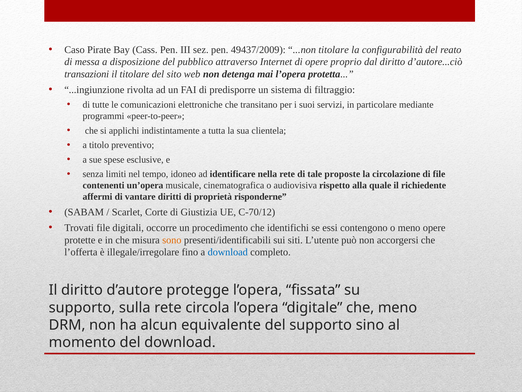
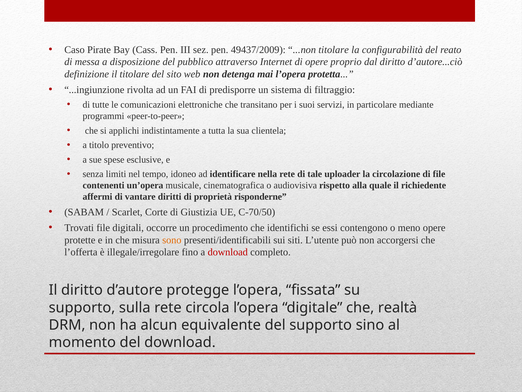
transazioni: transazioni -> definizione (87, 74)
proposte: proposte -> uploader (342, 174)
C-70/12: C-70/12 -> C-70/50 (257, 212)
download colour: blue -> red (228, 252)
che meno: meno -> realtà (398, 307)
